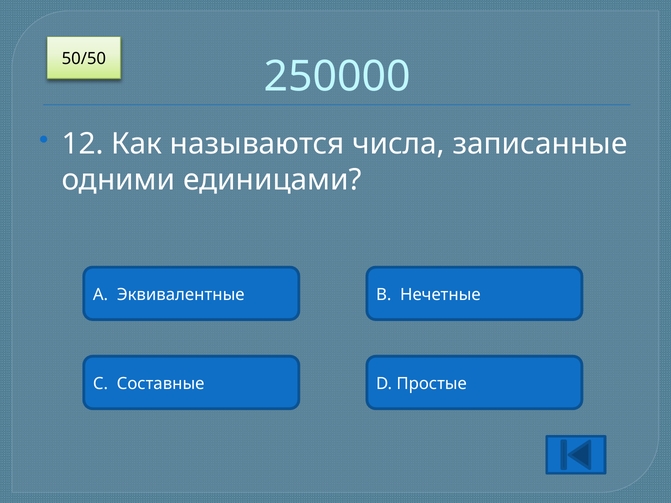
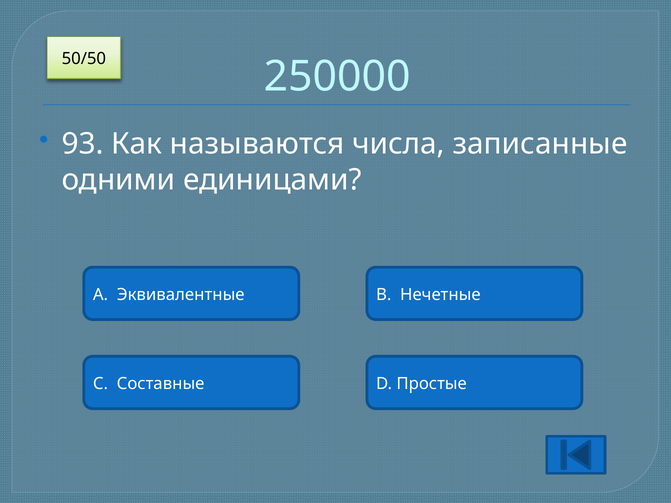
12: 12 -> 93 (83, 144)
